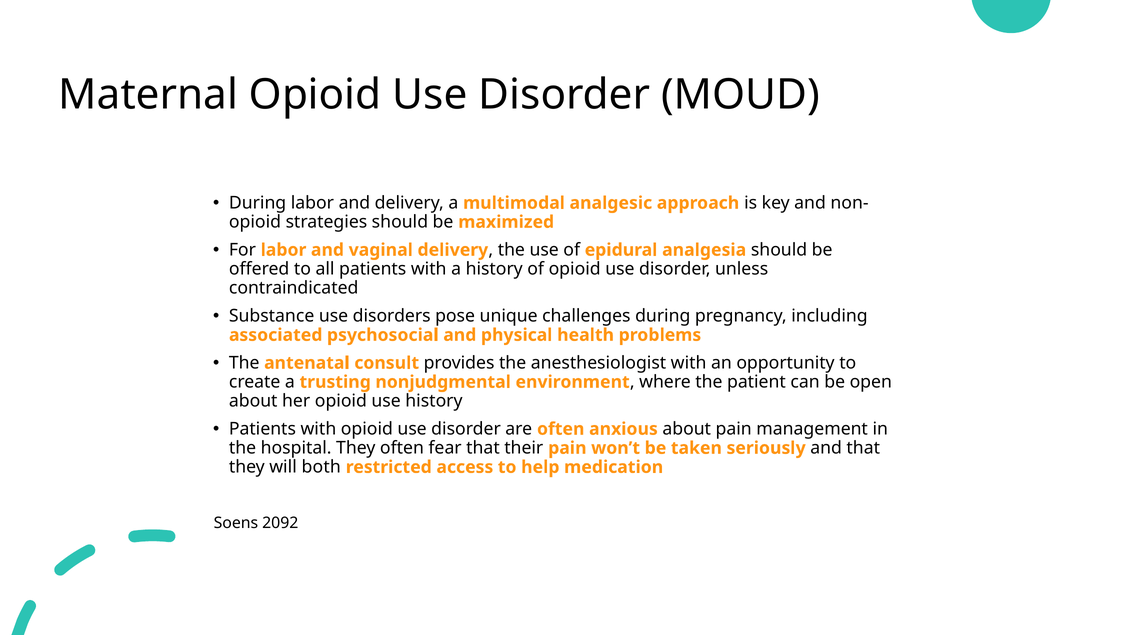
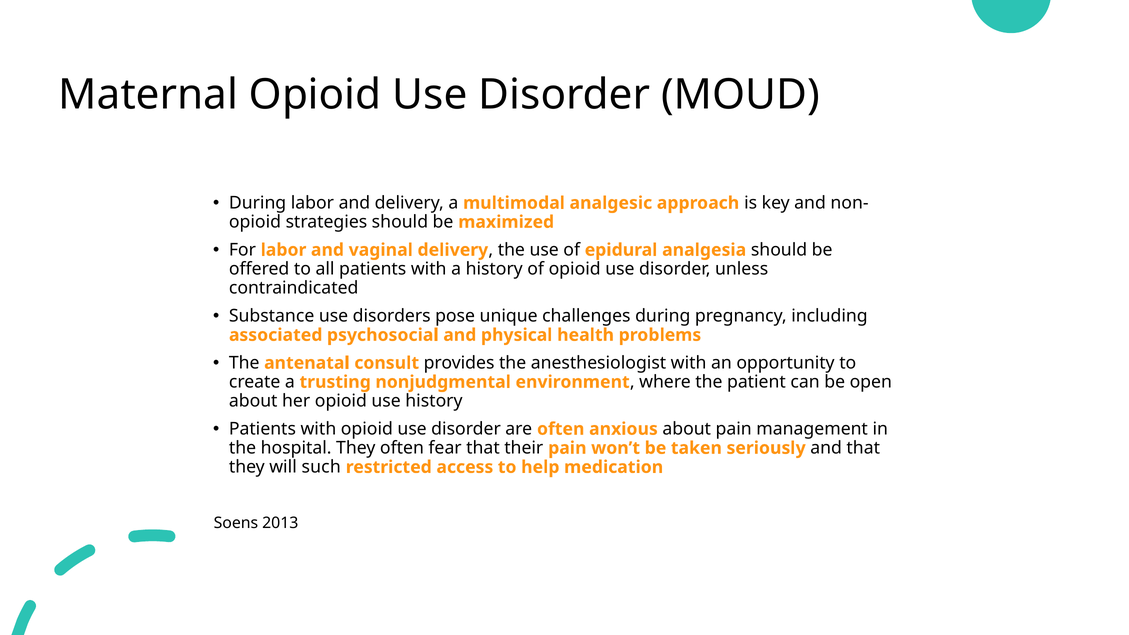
both: both -> such (321, 467)
2092: 2092 -> 2013 (280, 523)
